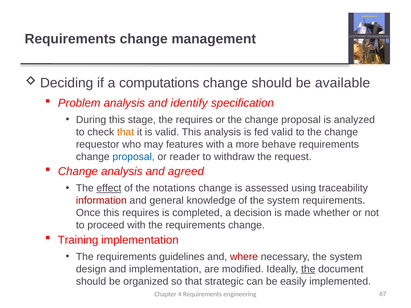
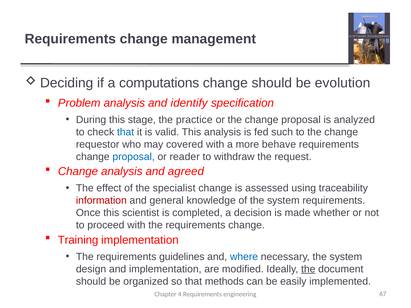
available: available -> evolution (343, 83)
the requires: requires -> practice (194, 120)
that colour: orange -> blue (126, 132)
fed valid: valid -> such (282, 132)
features: features -> covered (185, 145)
effect underline: present -> none (109, 188)
notations: notations -> specialist (174, 188)
this requires: requires -> scientist (141, 213)
where colour: red -> blue (244, 257)
strategic: strategic -> methods (224, 282)
